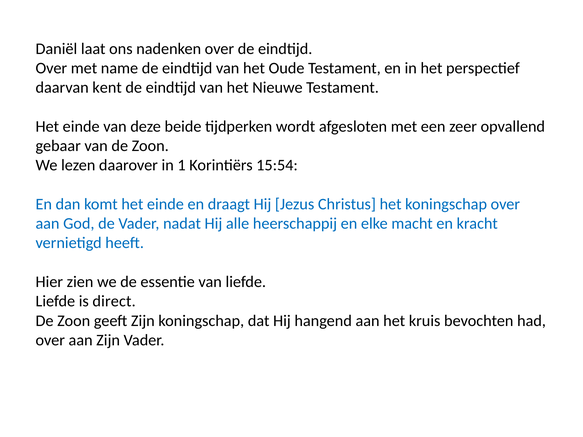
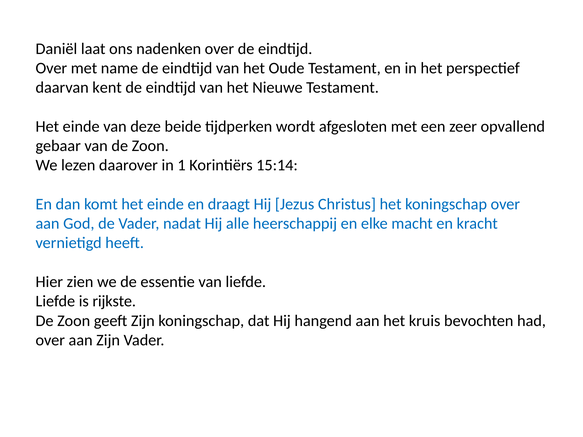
15:54: 15:54 -> 15:14 (277, 165)
direct: direct -> rijkste (114, 301)
